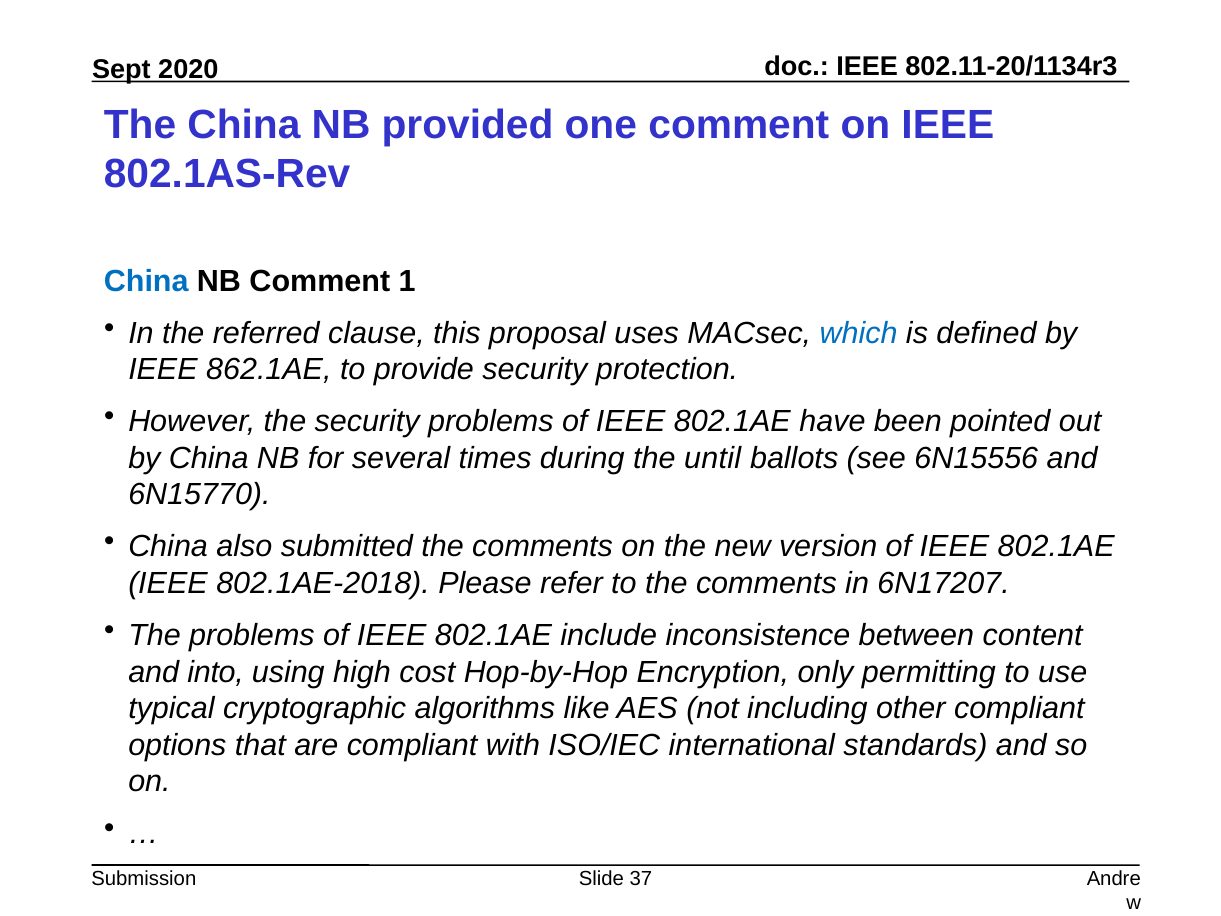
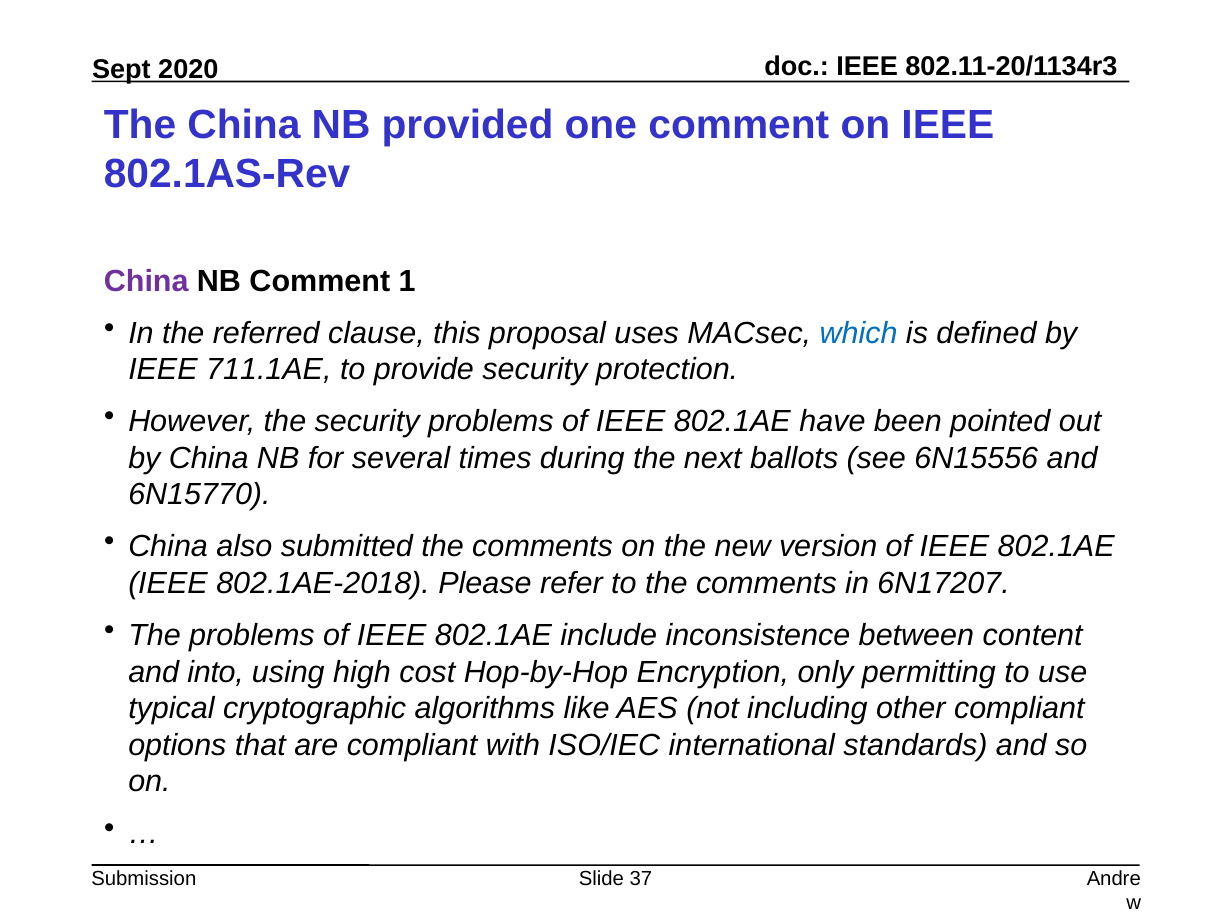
China colour: blue -> purple (146, 281)
862.1AE: 862.1AE -> 711.1AE (269, 370)
until: until -> next (713, 458)
